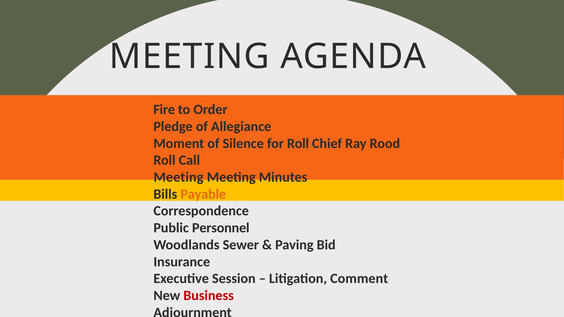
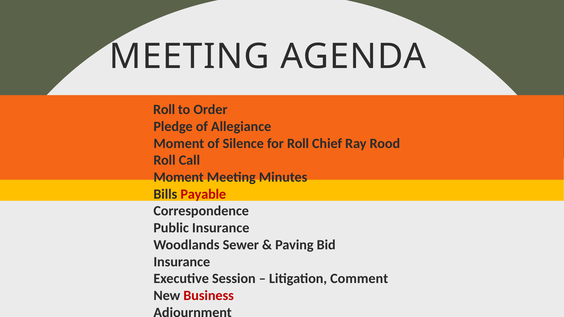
Fire: Fire -> Roll (164, 110)
Meeting: Meeting -> Moment (179, 177)
Payable colour: orange -> red (203, 194)
Public Personnel: Personnel -> Insurance (221, 228)
